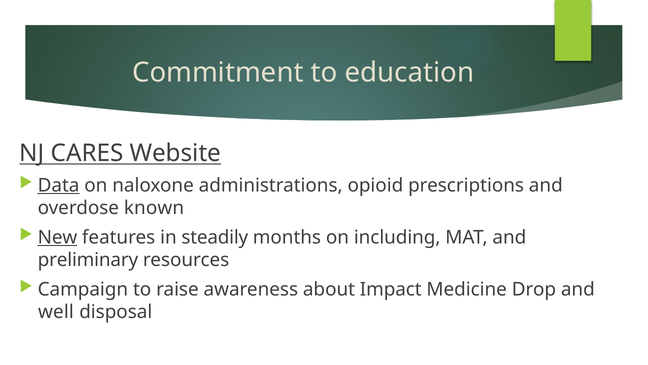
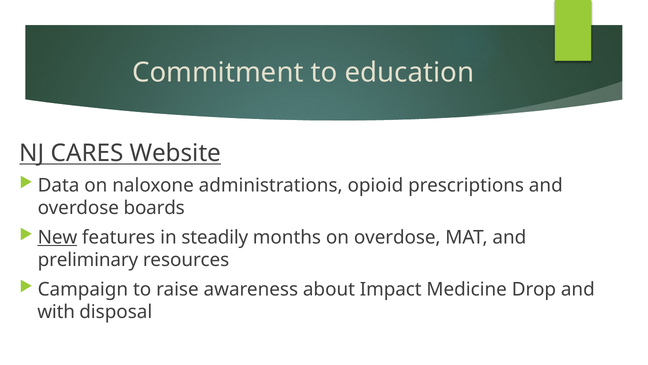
Data underline: present -> none (59, 185)
known: known -> boards (154, 208)
on including: including -> overdose (397, 237)
well: well -> with (56, 312)
